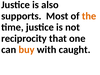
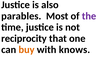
supports: supports -> parables (21, 16)
the colour: orange -> purple (89, 16)
caught: caught -> knows (75, 50)
